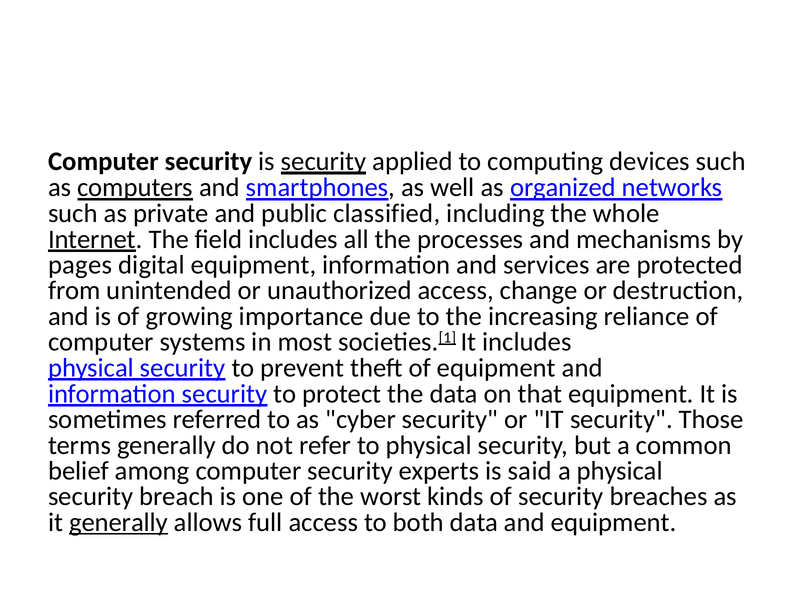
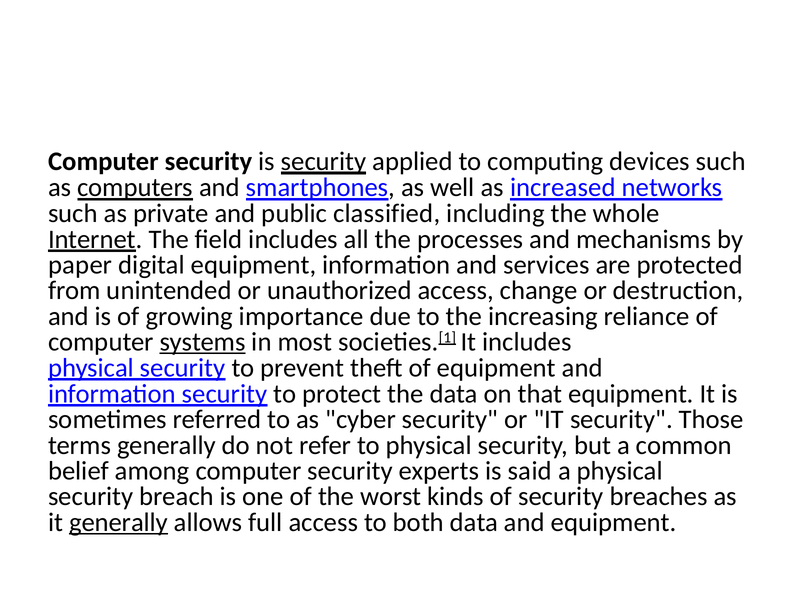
organized: organized -> increased (563, 187)
pages: pages -> paper (80, 265)
systems underline: none -> present (203, 342)
